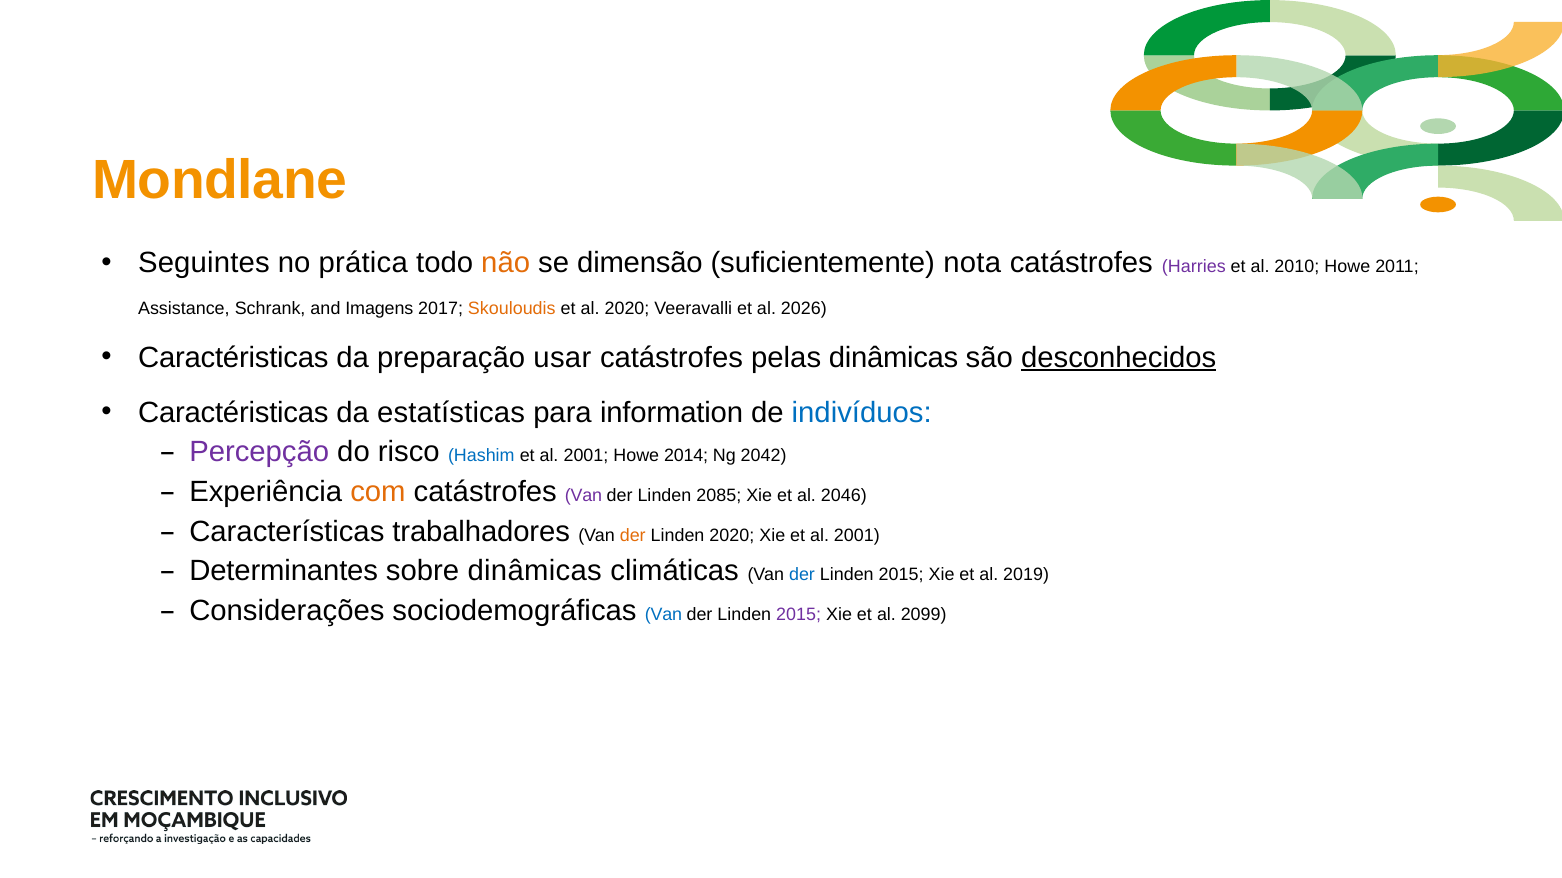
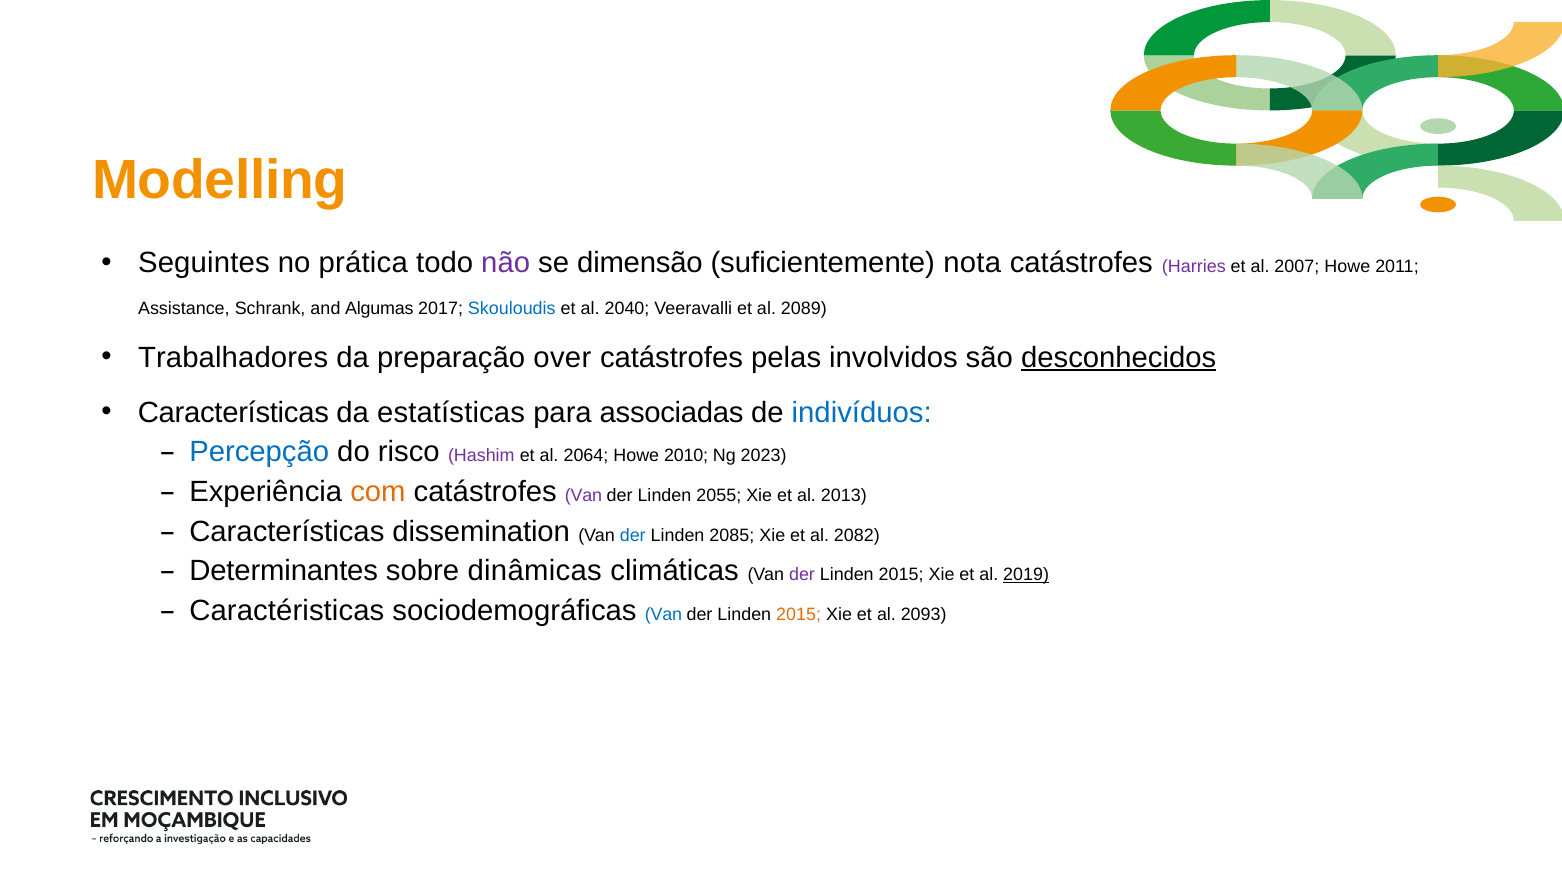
Mondlane: Mondlane -> Modelling (220, 180)
não colour: orange -> purple (506, 263)
2010: 2010 -> 2007 (1297, 267)
Imagens: Imagens -> Algumas (379, 308)
Skouloudis colour: orange -> blue (512, 308)
al 2020: 2020 -> 2040 (627, 308)
2026: 2026 -> 2089 (804, 308)
Caractéristicas: Caractéristicas -> Trabalhadores (233, 358)
usar: usar -> over (562, 358)
pelas dinâmicas: dinâmicas -> involvidos (893, 358)
Caractéristicas: Caractéristicas -> Características (233, 413)
information: information -> associadas (672, 413)
Percepção colour: purple -> blue (259, 452)
Hashim colour: blue -> purple (481, 456)
2001: 2001 -> 2064 (586, 456)
2014: 2014 -> 2010 (686, 456)
2042: 2042 -> 2023 (764, 456)
2085: 2085 -> 2055 (719, 496)
2046: 2046 -> 2013 (844, 496)
trabalhadores: trabalhadores -> dissemination (481, 532)
der colour: orange -> blue (633, 536)
Linden 2020: 2020 -> 2085 (732, 536)
Xie et al 2001: 2001 -> 2082 (857, 536)
der colour: blue -> purple (802, 575)
2019 underline: none -> present (1026, 575)
Considerações: Considerações -> Caractéristicas (287, 611)
2015 colour: purple -> orange (799, 615)
2099: 2099 -> 2093 (924, 615)
